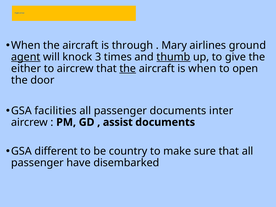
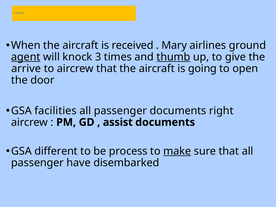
through: through -> received (133, 45)
either: either -> arrive (26, 69)
the underline: present -> none (128, 69)
is when: when -> going (202, 69)
inter: inter -> right (221, 111)
country: country -> process (128, 151)
make underline: none -> present (177, 151)
